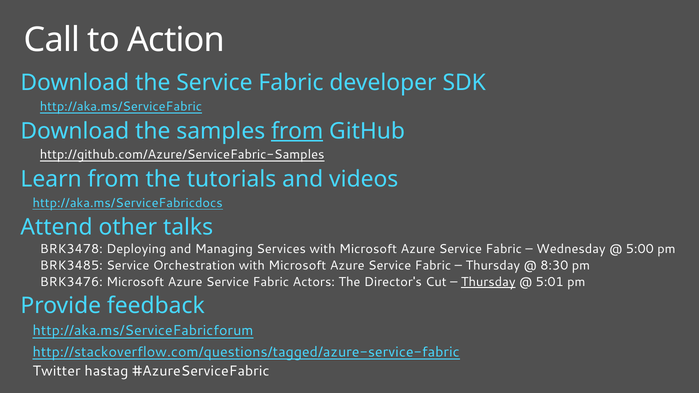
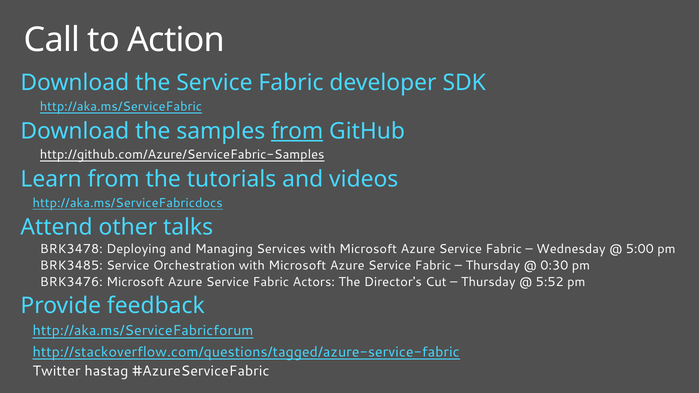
8:30: 8:30 -> 0:30 (554, 266)
Thursday underline: present -> none (488, 282)
5:01: 5:01 -> 5:52 (550, 282)
